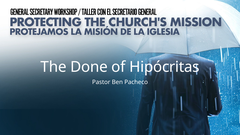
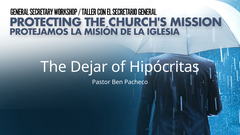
Done: Done -> Dejar (89, 67)
